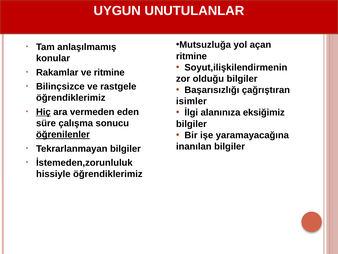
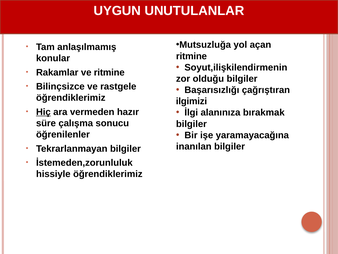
isimler: isimler -> ilgimizi (191, 101)
eksiğimiz: eksiğimiz -> bırakmak (264, 112)
eden: eden -> hazır (128, 112)
öğrenilenler underline: present -> none (63, 134)
